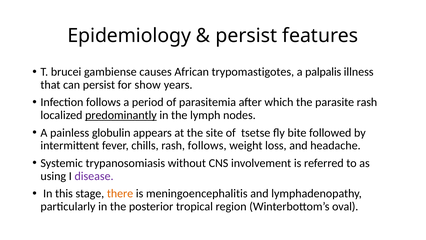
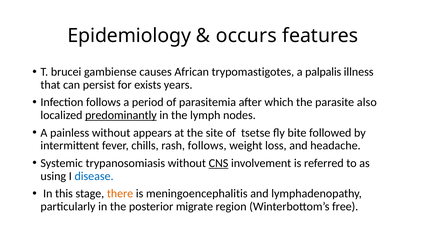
persist: persist -> occurs (246, 36)
show: show -> exists (148, 85)
parasite rash: rash -> also (367, 102)
painless globulin: globulin -> without (111, 132)
CNS underline: none -> present (219, 163)
disease colour: purple -> blue (94, 176)
tropical: tropical -> migrate (195, 206)
oval: oval -> free (345, 206)
